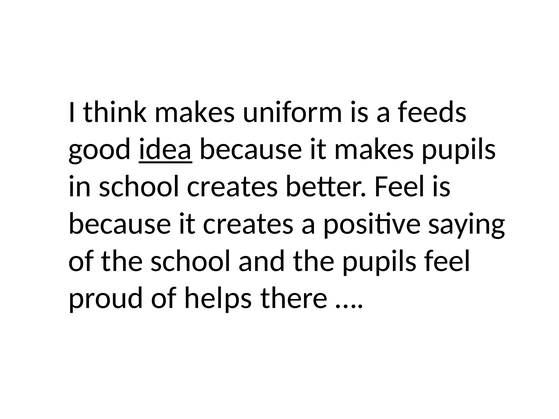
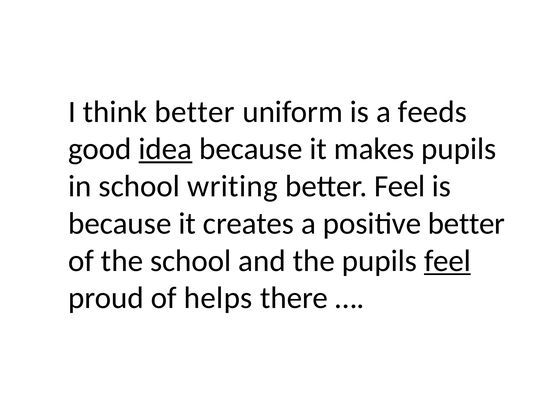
think makes: makes -> better (195, 112)
school creates: creates -> writing (232, 186)
positive saying: saying -> better (467, 224)
feel underline: none -> present (447, 261)
